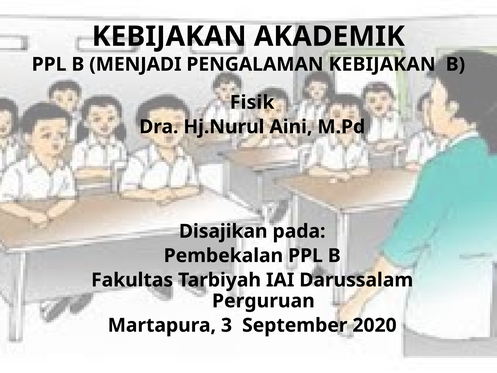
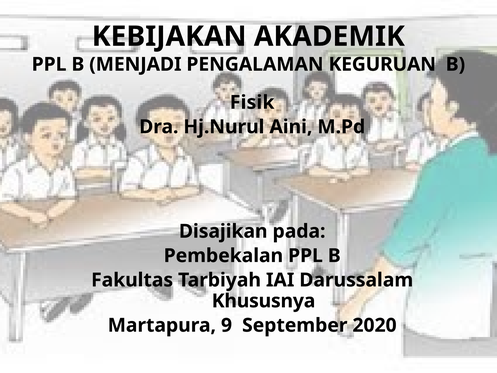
PENGALAMAN KEBIJAKAN: KEBIJAKAN -> KEGURUAN (382, 64)
Perguruan: Perguruan -> Khususnya (264, 301)
3: 3 -> 9 (227, 325)
